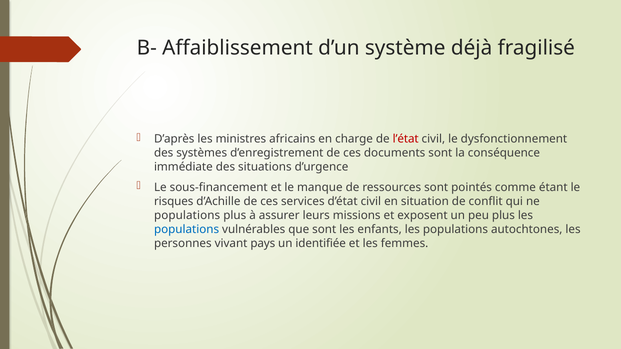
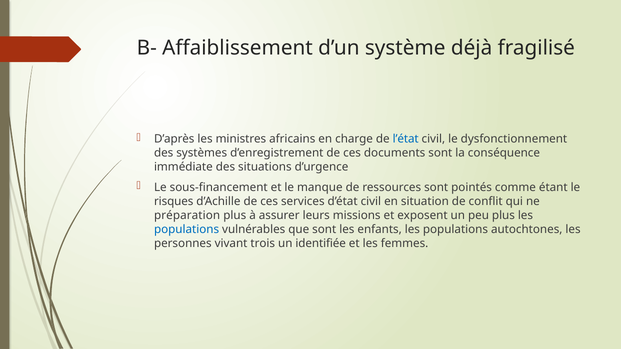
l’état colour: red -> blue (406, 139)
populations: populations -> préparation (187, 216)
pays: pays -> trois (263, 244)
